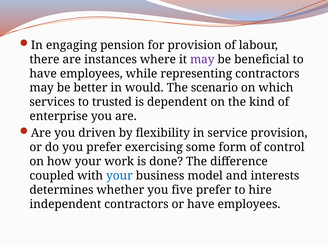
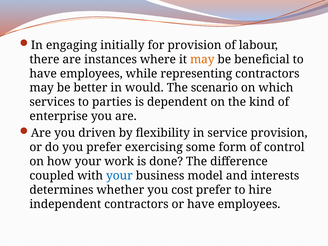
pension: pension -> initially (122, 45)
may colour: purple -> orange (202, 59)
trusted: trusted -> parties (112, 102)
five: five -> cost (182, 190)
